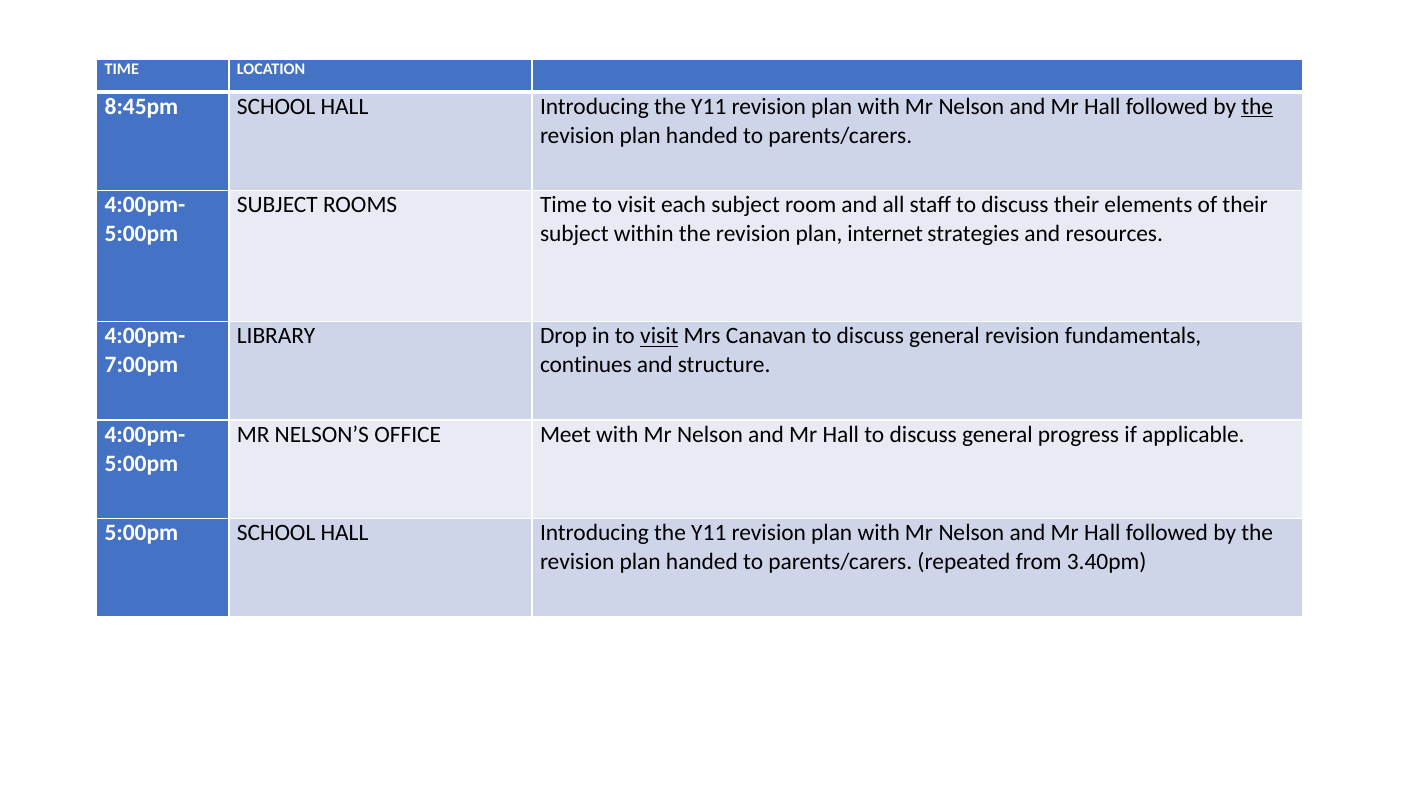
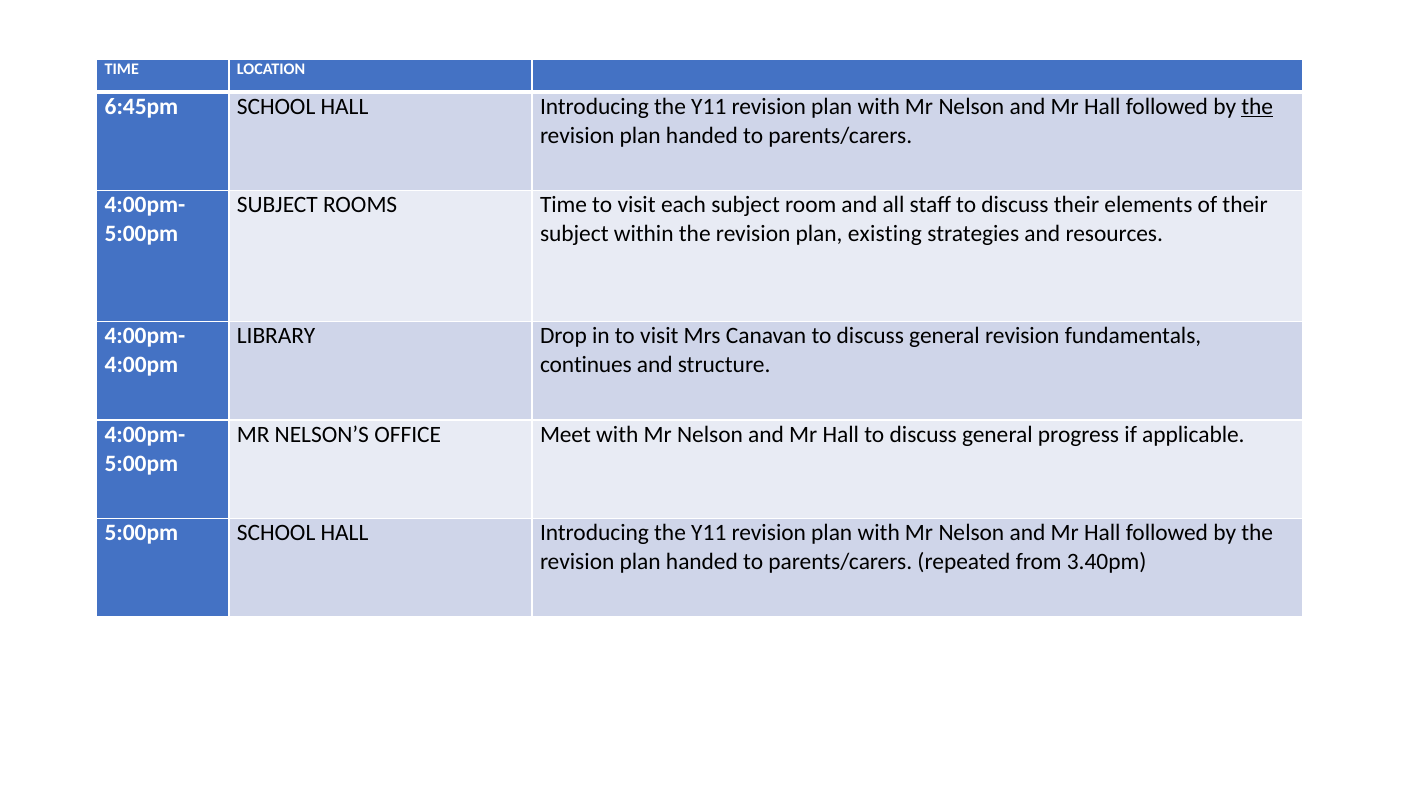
8:45pm: 8:45pm -> 6:45pm (141, 107)
internet: internet -> existing (885, 234)
visit underline: present -> none (659, 336)
7:00pm: 7:00pm -> 4:00pm (141, 365)
